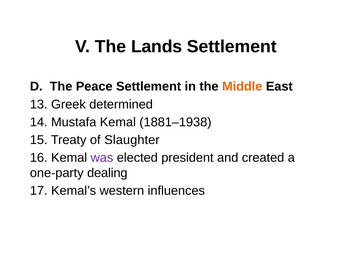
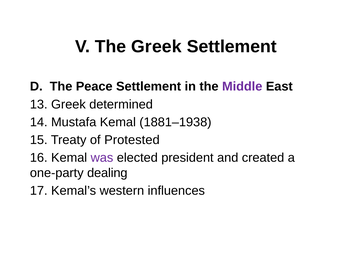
The Lands: Lands -> Greek (156, 47)
Middle colour: orange -> purple (242, 87)
Slaughter: Slaughter -> Protested (132, 140)
